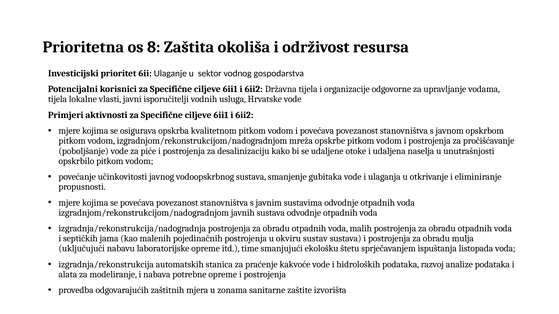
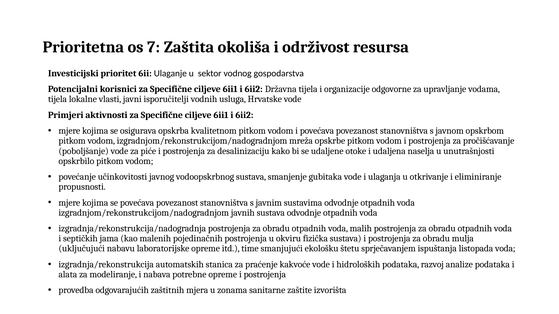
8: 8 -> 7 (154, 47)
sustav: sustav -> fizička (315, 239)
